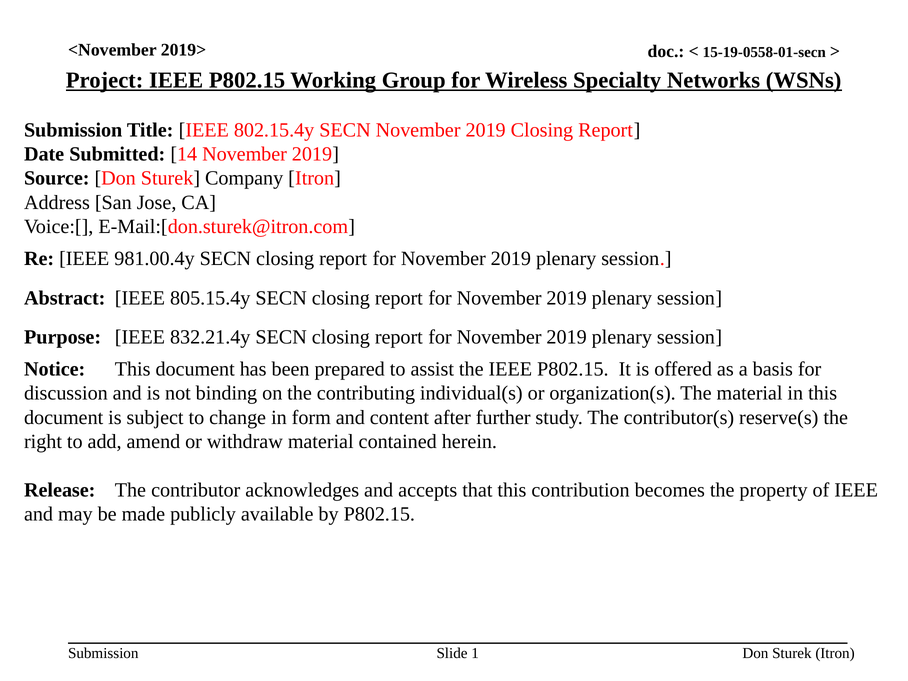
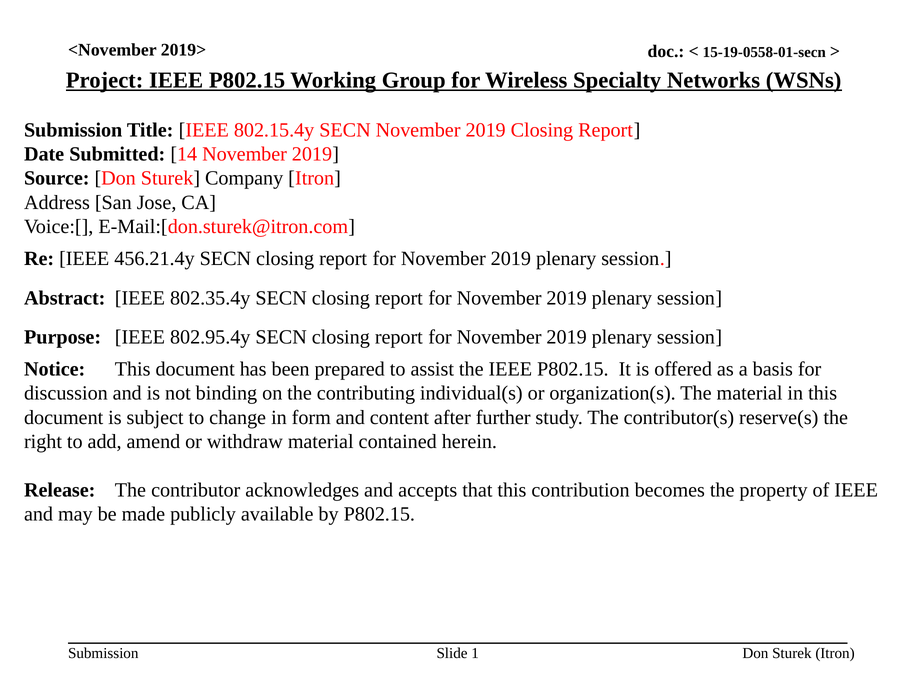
981.00.4y: 981.00.4y -> 456.21.4y (155, 258)
805.15.4y: 805.15.4y -> 802.35.4y (210, 298)
832.21.4y: 832.21.4y -> 802.95.4y (210, 337)
